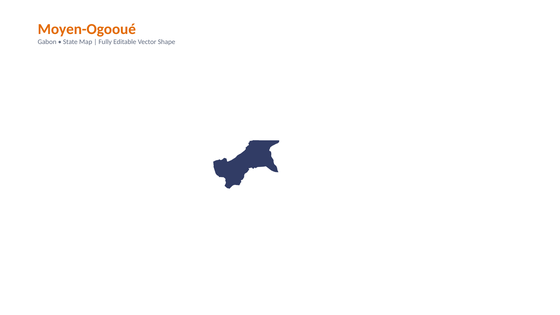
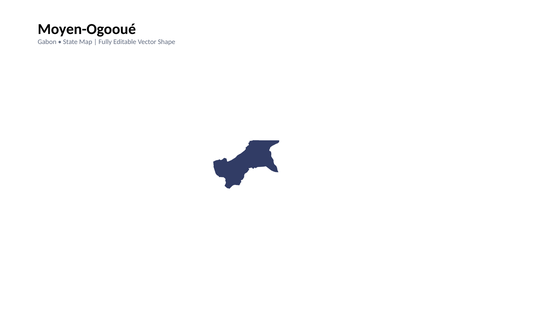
Moyen-Ogooué colour: orange -> black (87, 29)
